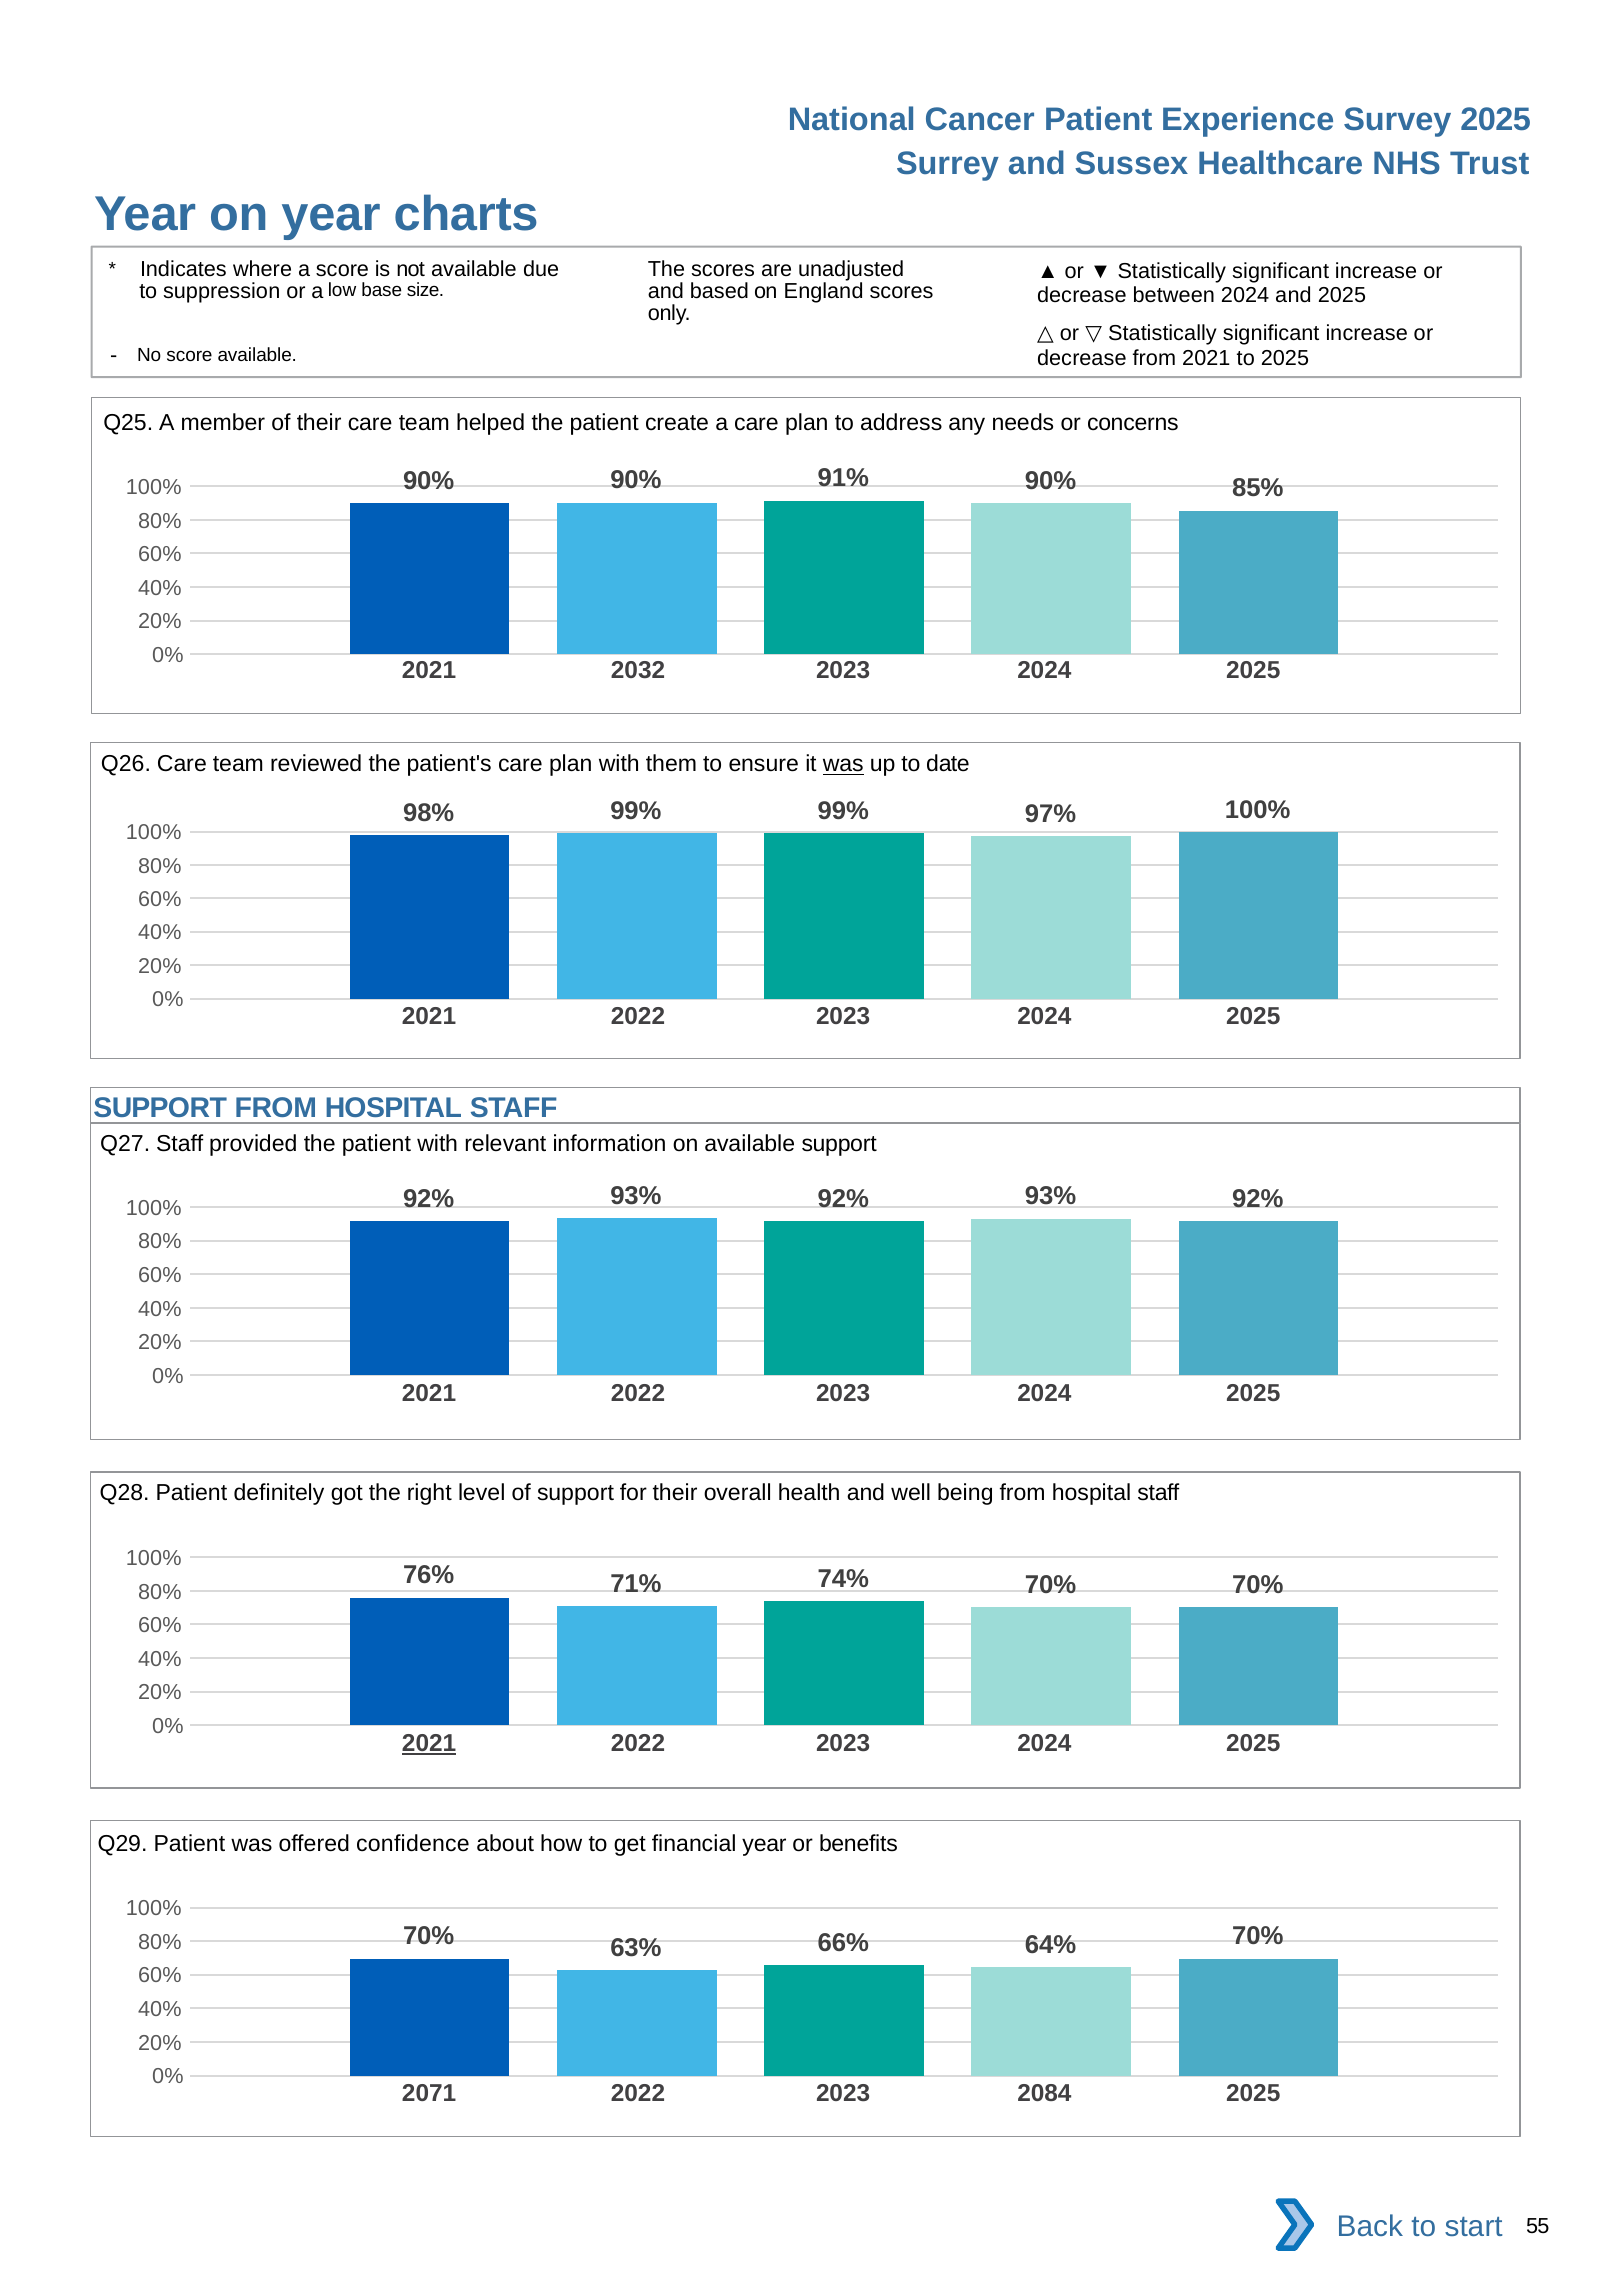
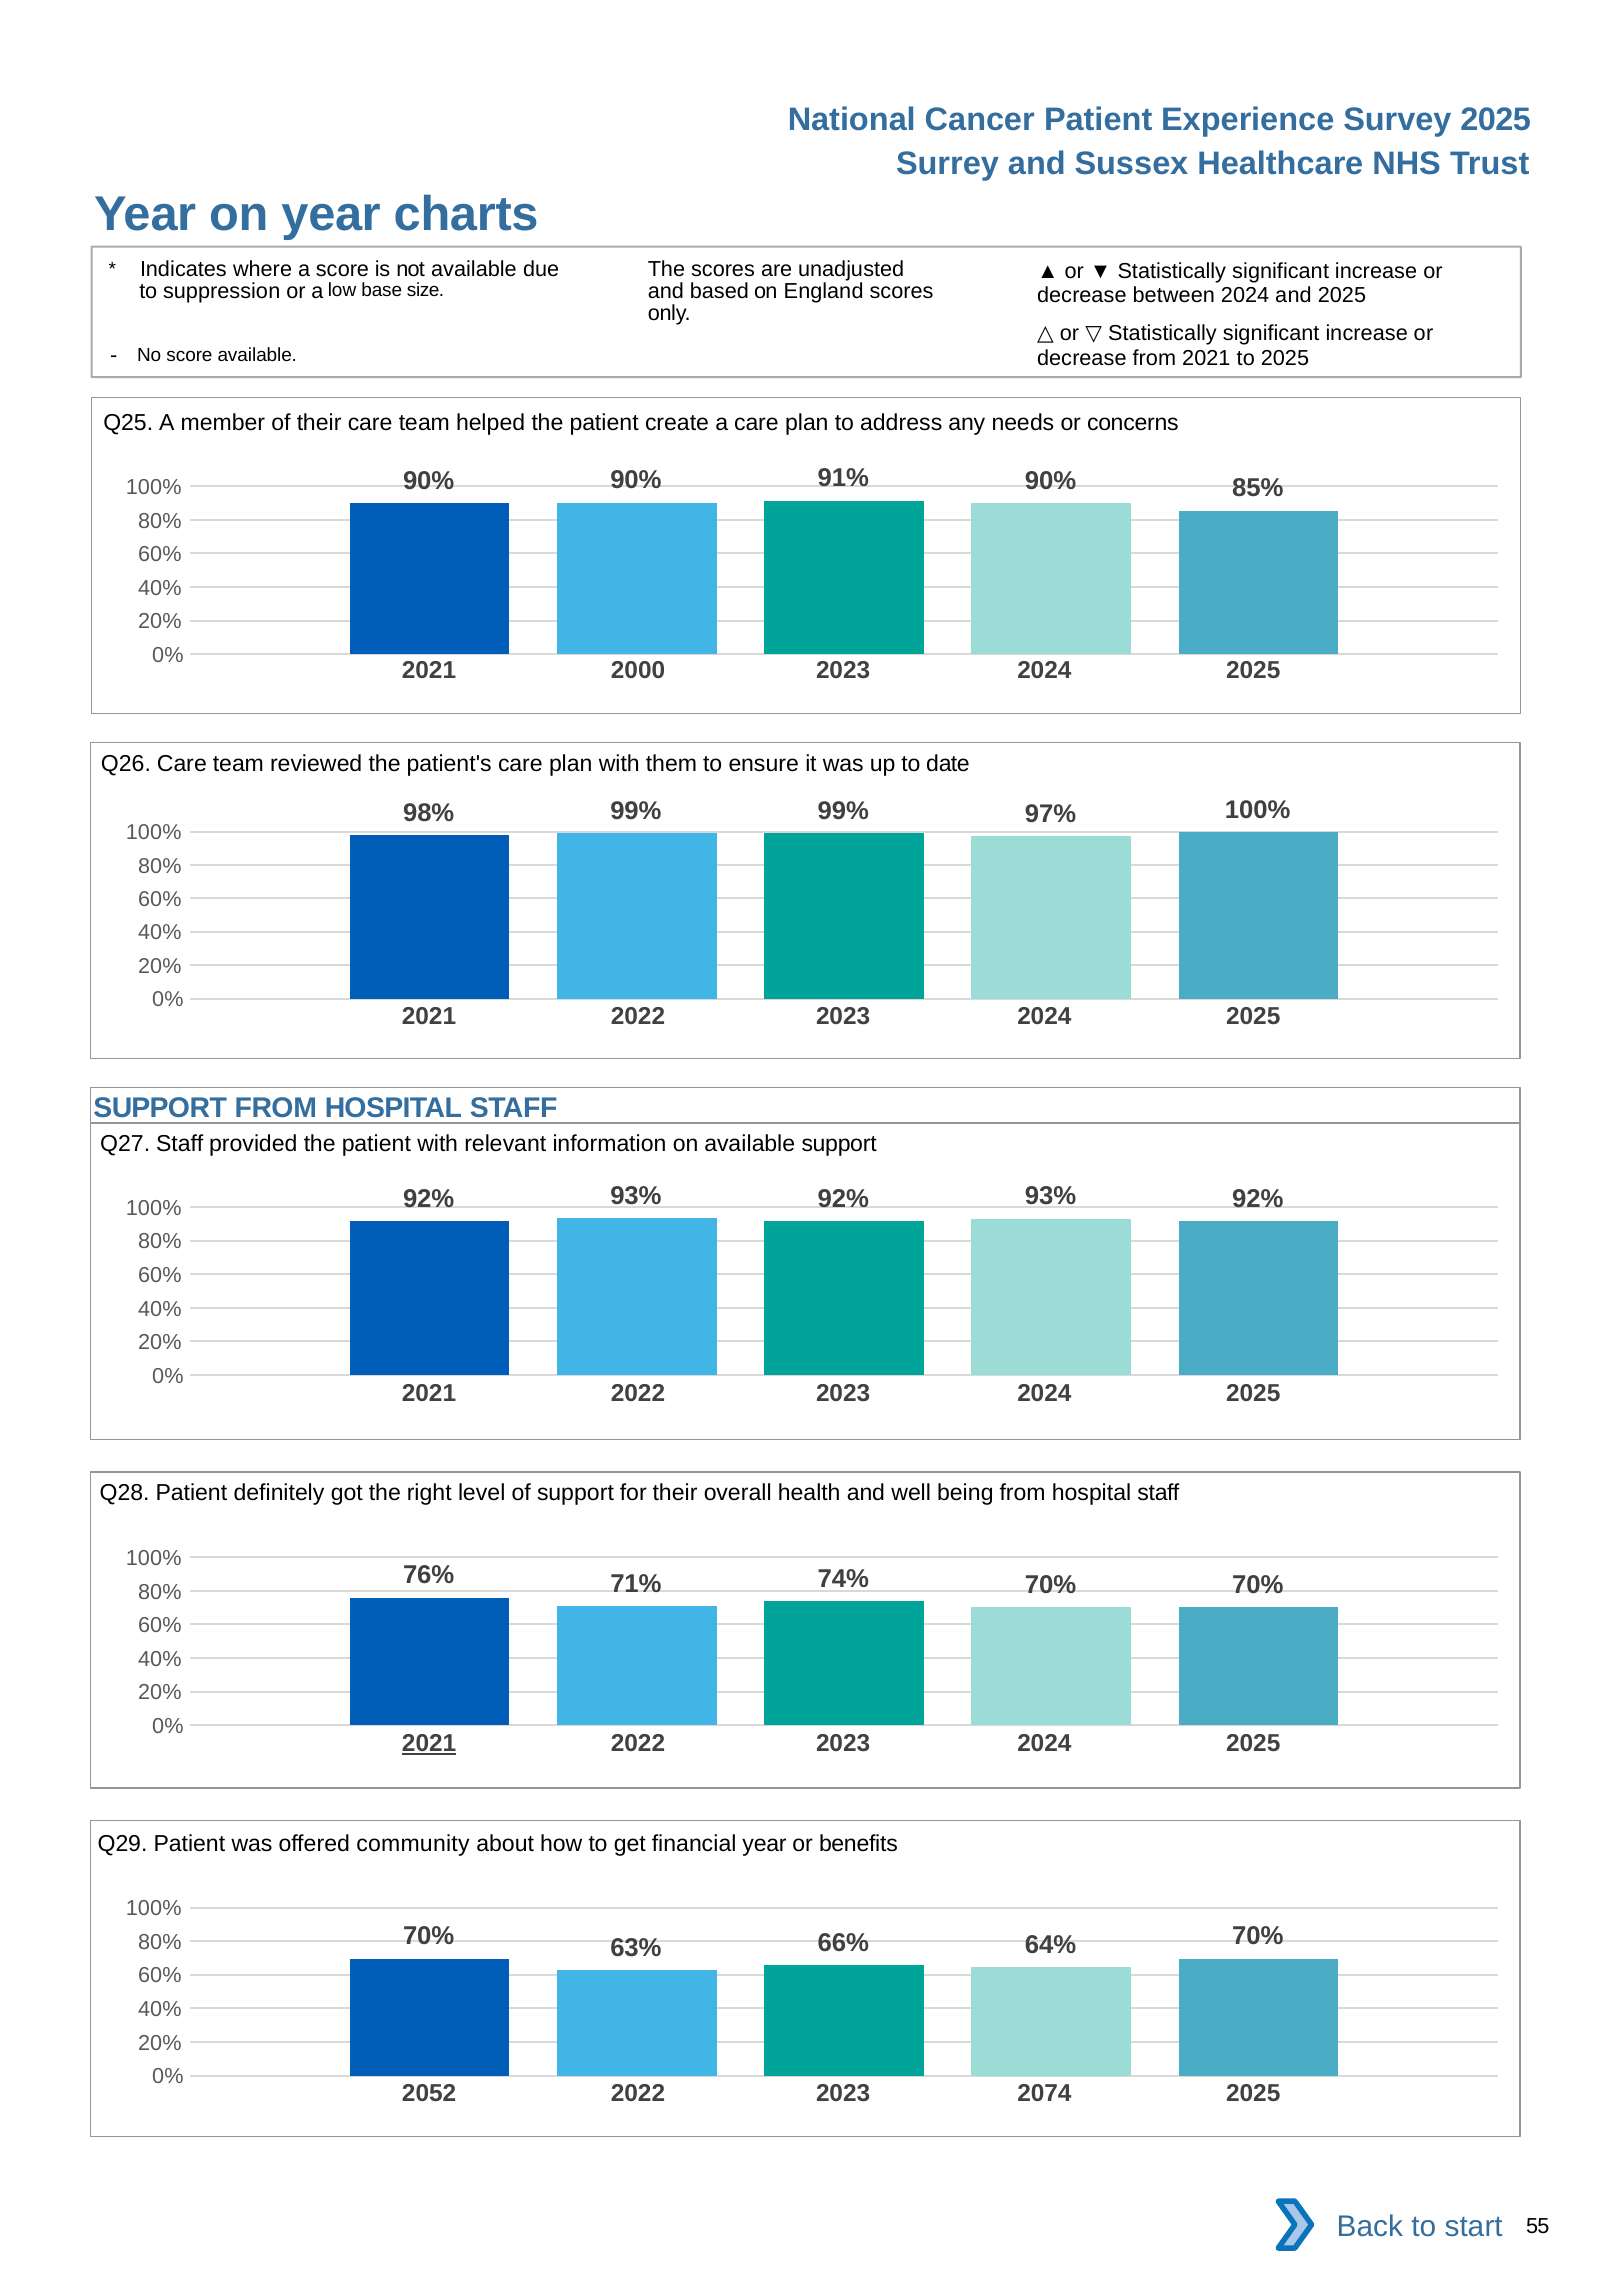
2032: 2032 -> 2000 (638, 671)
was underline: present -> none (843, 764)
confidence: confidence -> community (413, 1844)
2071: 2071 -> 2052 (429, 2093)
2084: 2084 -> 2074 (1044, 2093)
